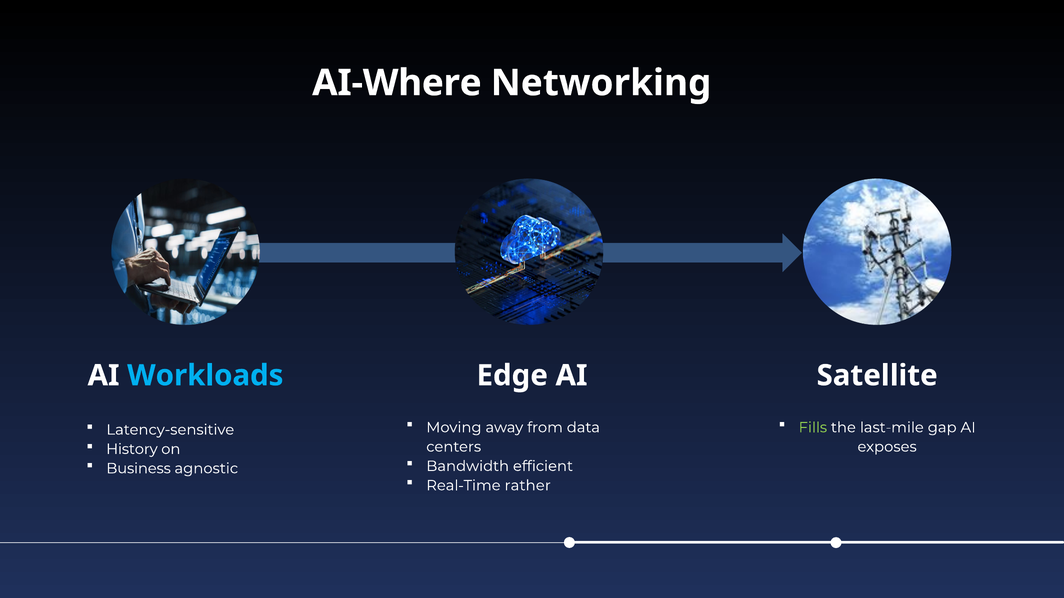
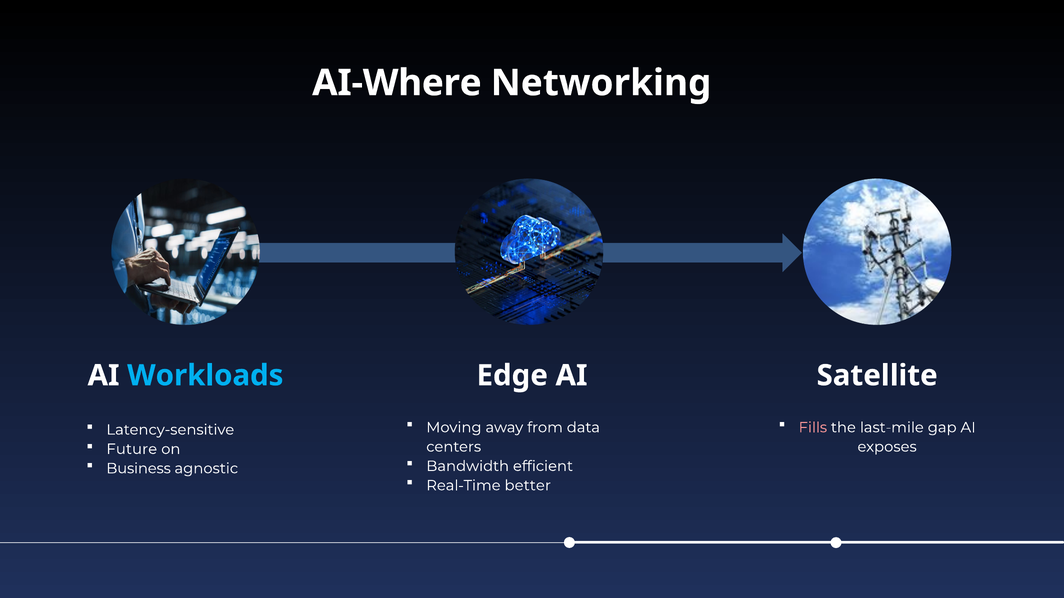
Fills colour: light green -> pink (813, 428)
History: History -> Future (132, 449)
rather: rather -> better (528, 486)
